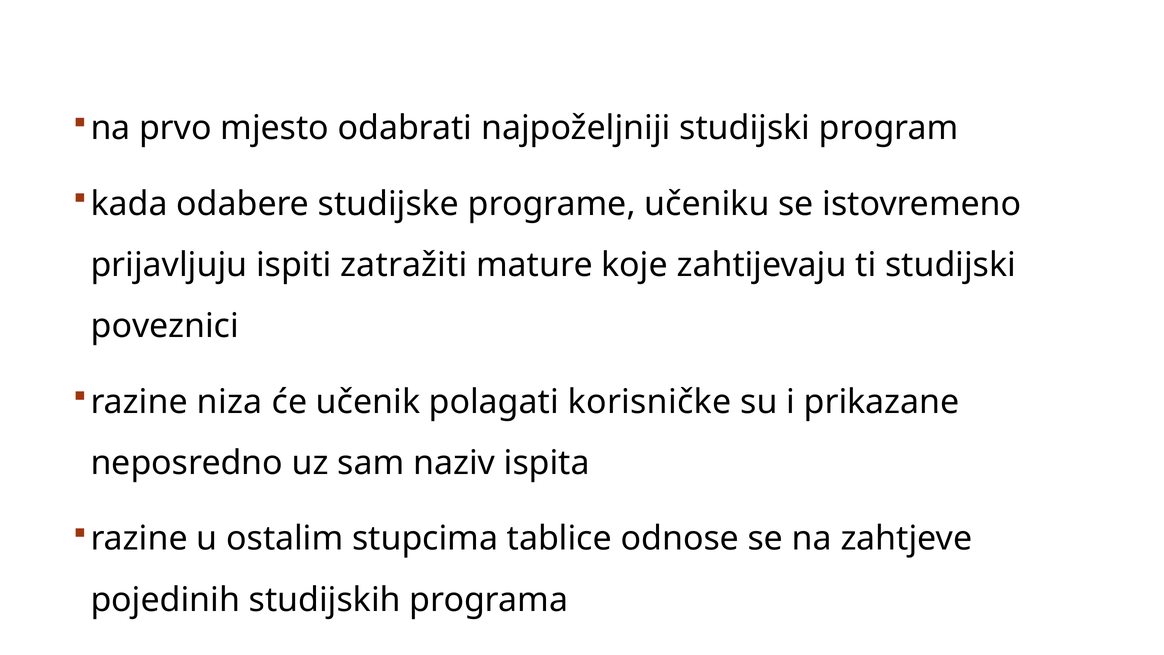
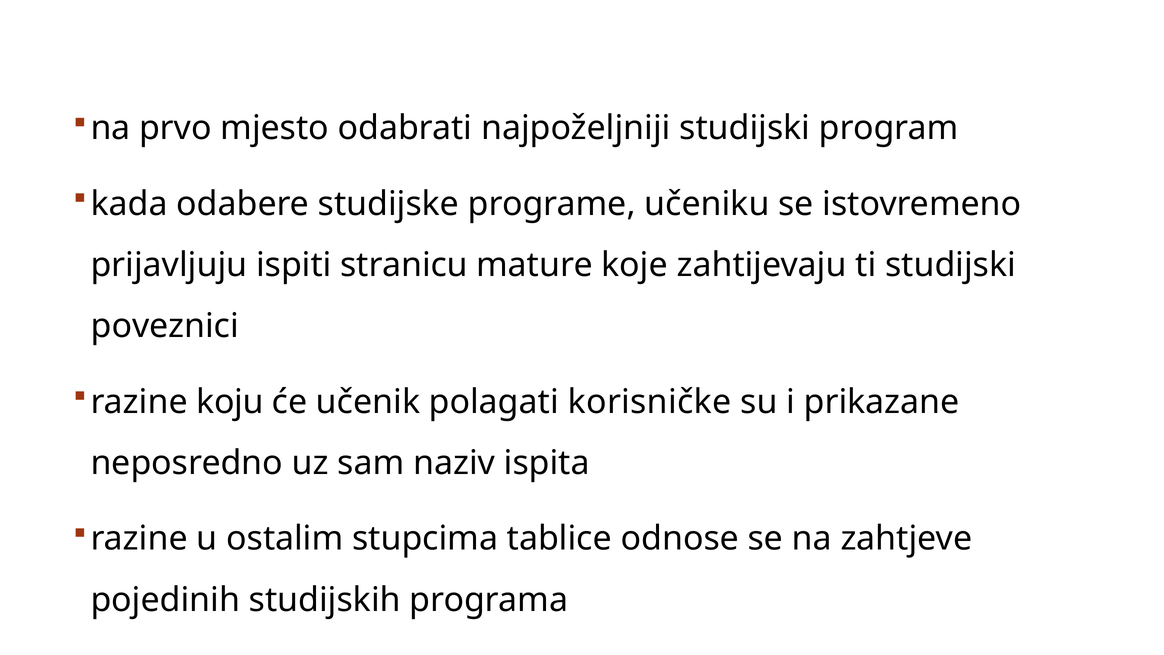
zatražiti: zatražiti -> stranicu (404, 265)
niza: niza -> koju (230, 402)
